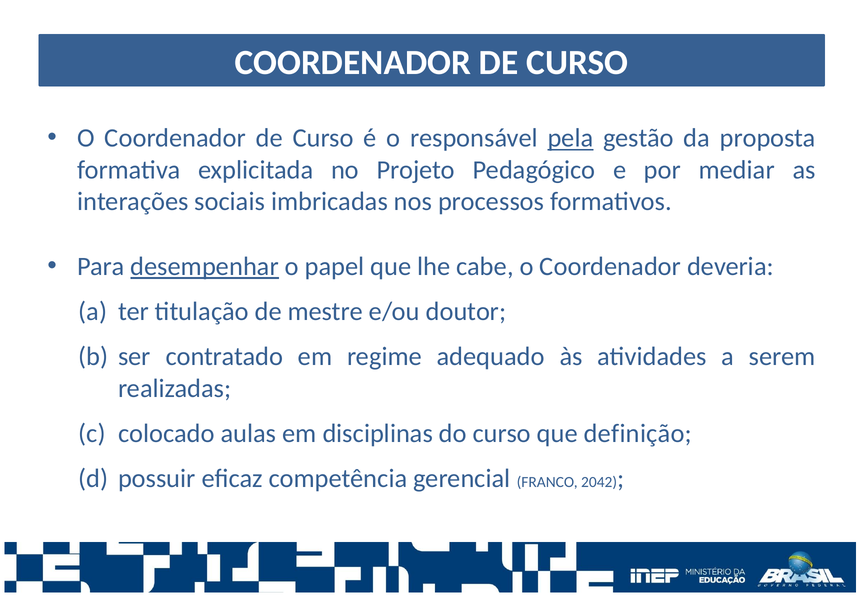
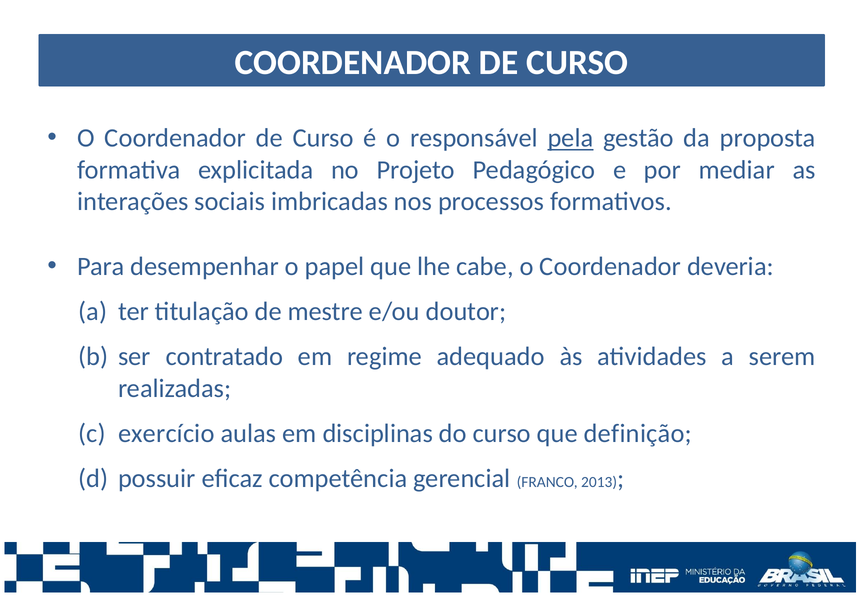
desempenhar underline: present -> none (205, 266)
colocado: colocado -> exercício (166, 433)
2042: 2042 -> 2013 (599, 482)
